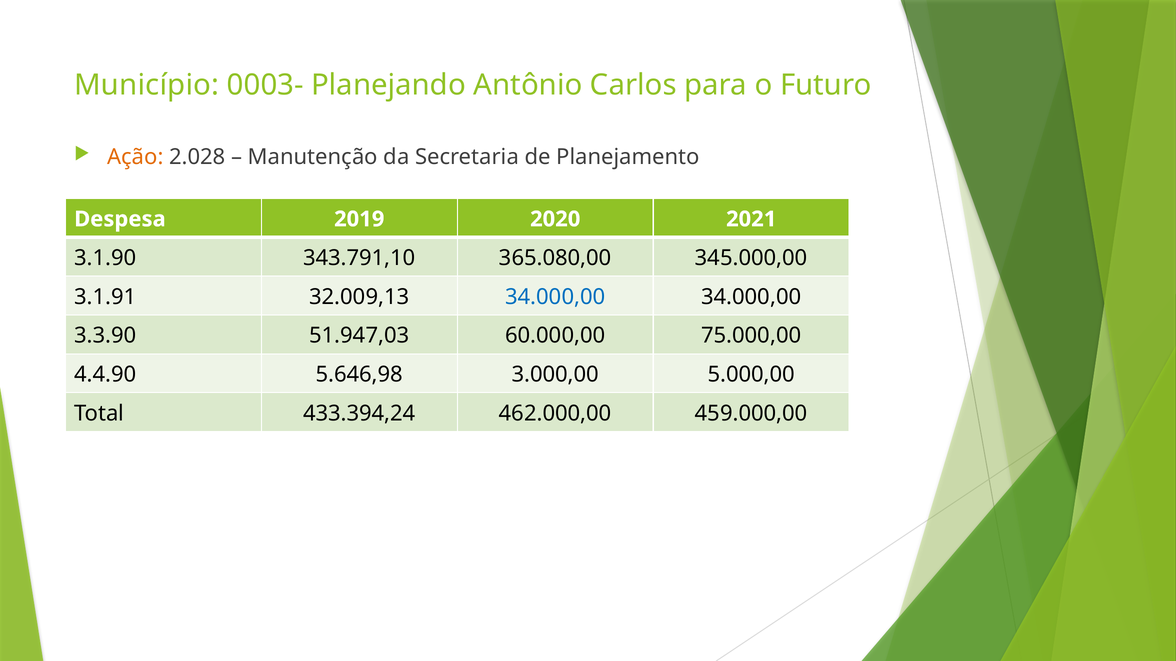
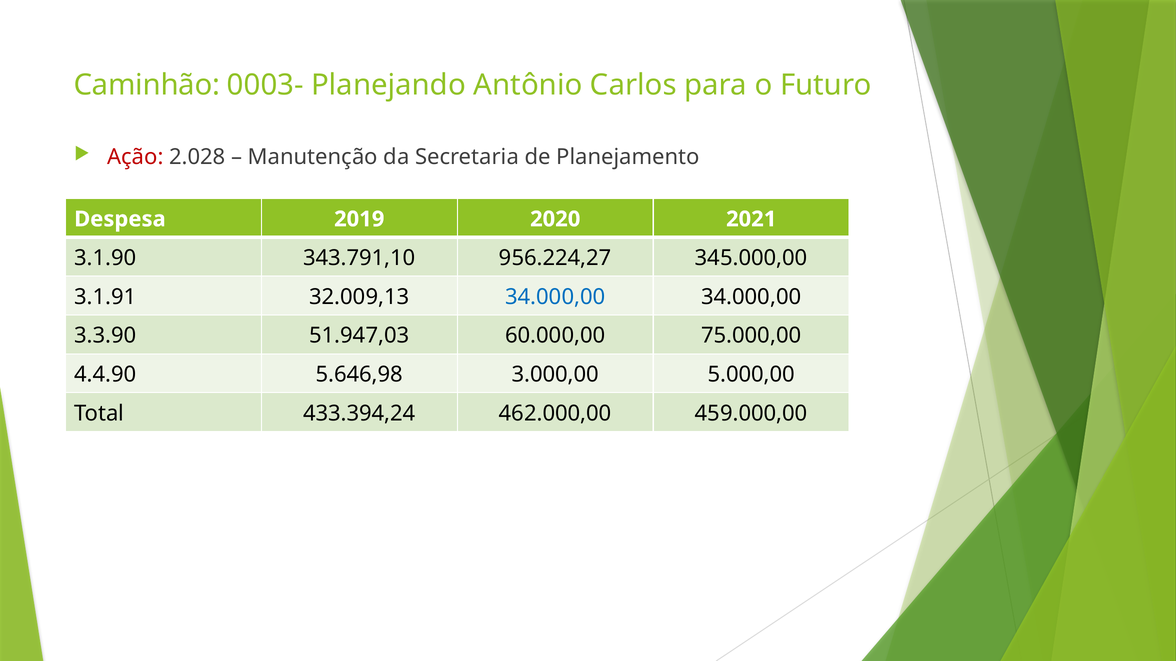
Município: Município -> Caminhão (147, 85)
Ação colour: orange -> red (135, 157)
365.080,00: 365.080,00 -> 956.224,27 (555, 258)
